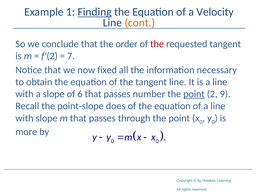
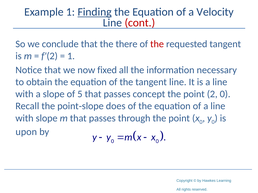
cont colour: orange -> red (140, 23)
order: order -> there (127, 44)
7: 7 -> 1 (71, 56)
6: 6 -> 5 (80, 94)
number: number -> concept (149, 94)
point underline: present -> none (194, 94)
2 9: 9 -> 0 (225, 94)
more: more -> upon (26, 132)
